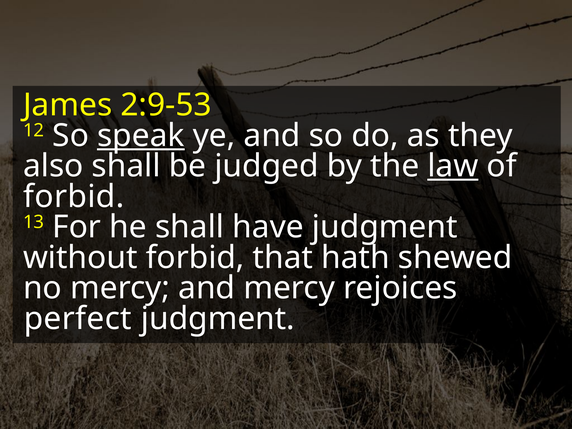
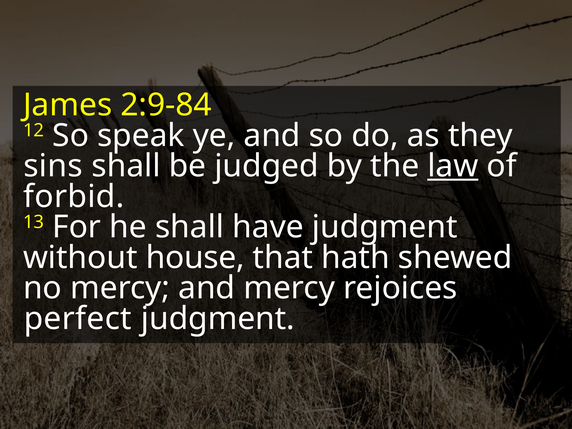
2:9-53: 2:9-53 -> 2:9-84 (166, 105)
speak underline: present -> none (141, 136)
also: also -> sins (53, 166)
without forbid: forbid -> house (195, 258)
